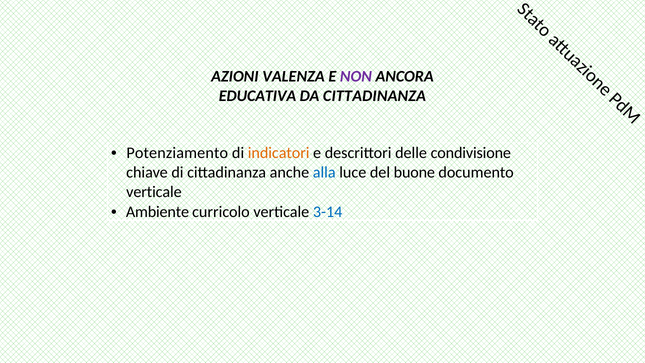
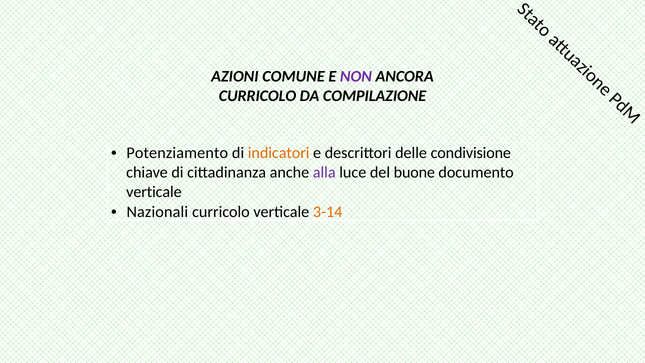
VALENZA: VALENZA -> COMUNE (294, 76)
EDUCATIVA: EDUCATIVA -> CURRICOLO (258, 96)
DA CITTADINANZA: CITTADINANZA -> COMPILAZIONE (375, 96)
alla colour: blue -> purple (324, 172)
Ambiente: Ambiente -> Nazionali (157, 212)
3-14 colour: blue -> orange (328, 212)
